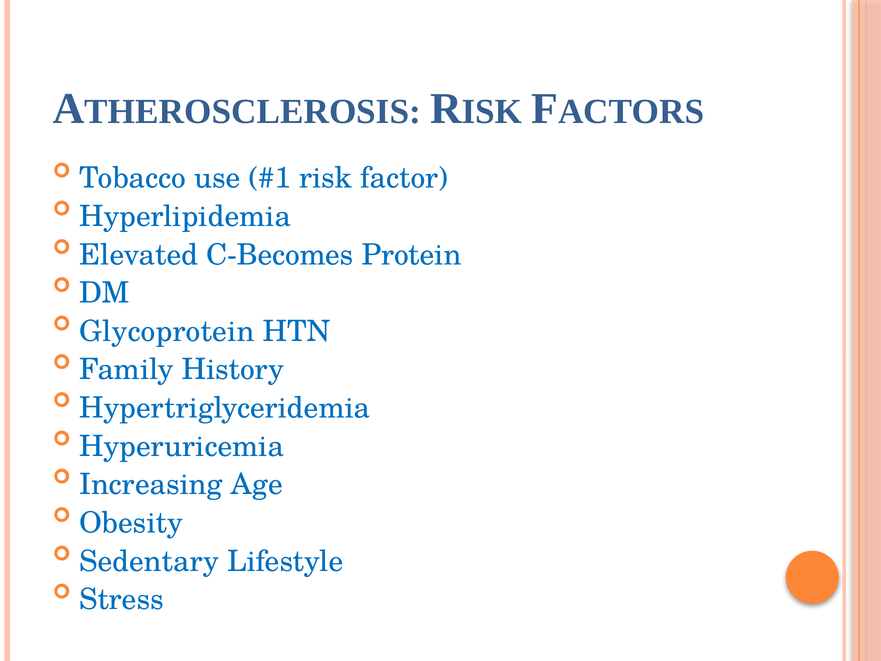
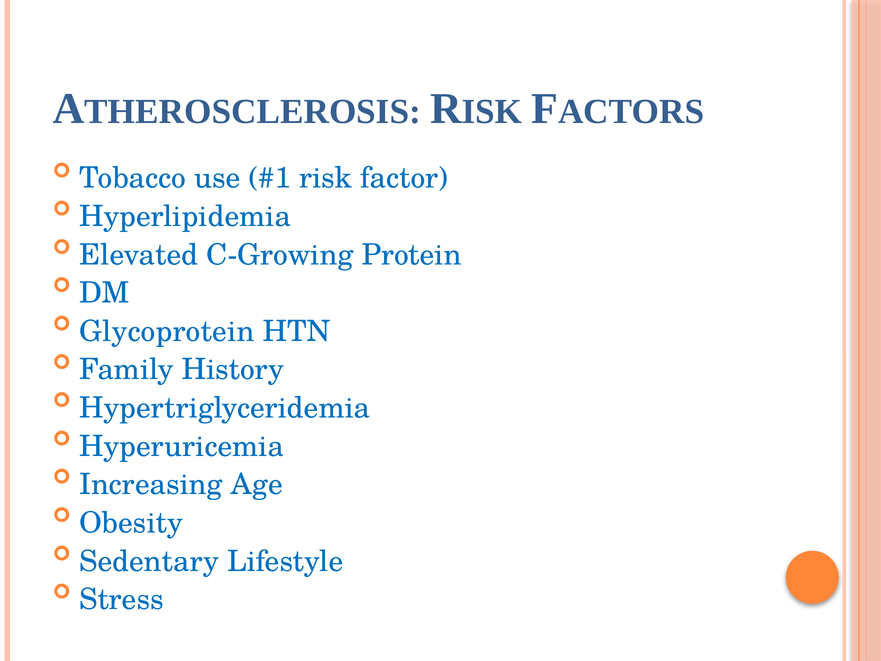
C-Becomes: C-Becomes -> C-Growing (280, 255)
